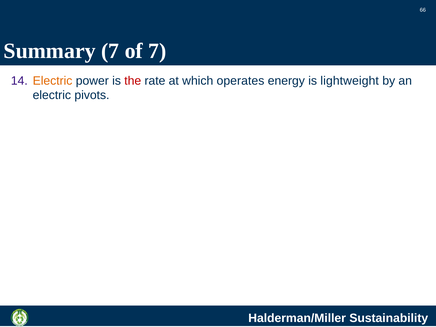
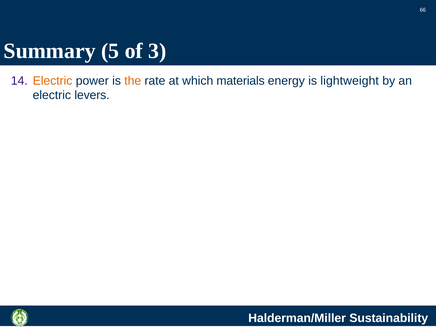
Summary 7: 7 -> 5 (110, 51)
of 7: 7 -> 3 (157, 51)
the colour: red -> orange (133, 81)
operates: operates -> materials (241, 81)
pivots: pivots -> levers (92, 95)
